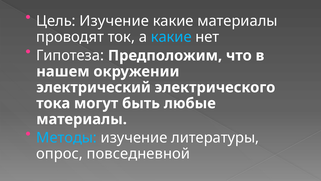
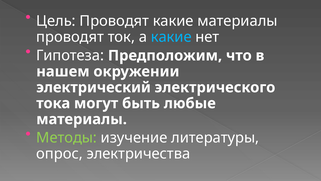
Цель Изучение: Изучение -> Проводят (114, 21)
Методы colour: light blue -> light green (67, 138)
повседневной: повседневной -> электричества (138, 153)
